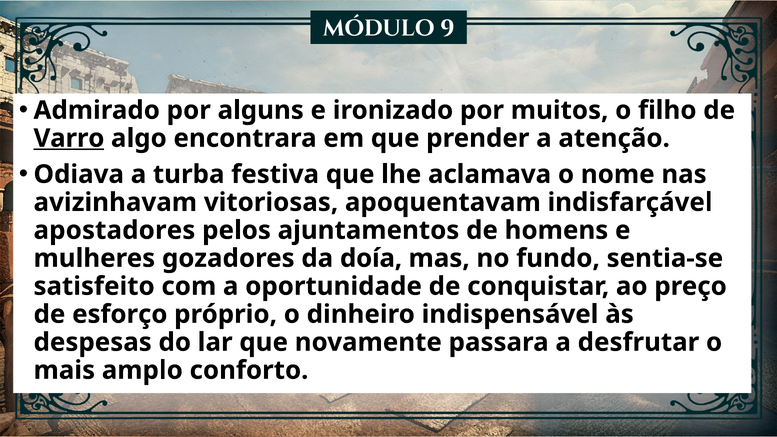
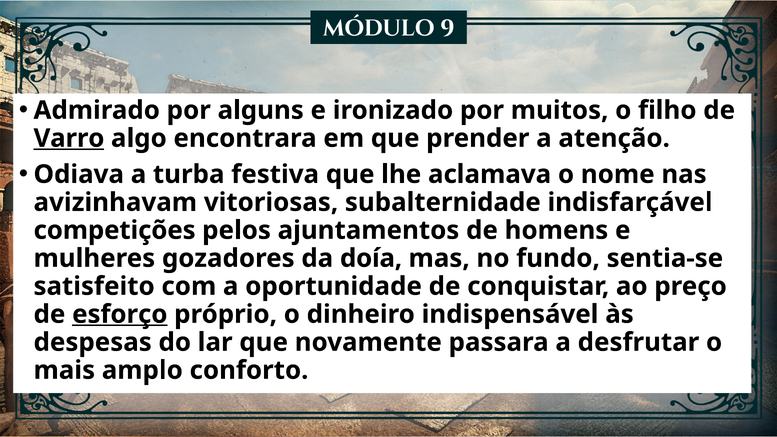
apoquentavam: apoquentavam -> subalternidade (443, 202)
apostadores: apostadores -> competições (115, 230)
esforço underline: none -> present (120, 314)
